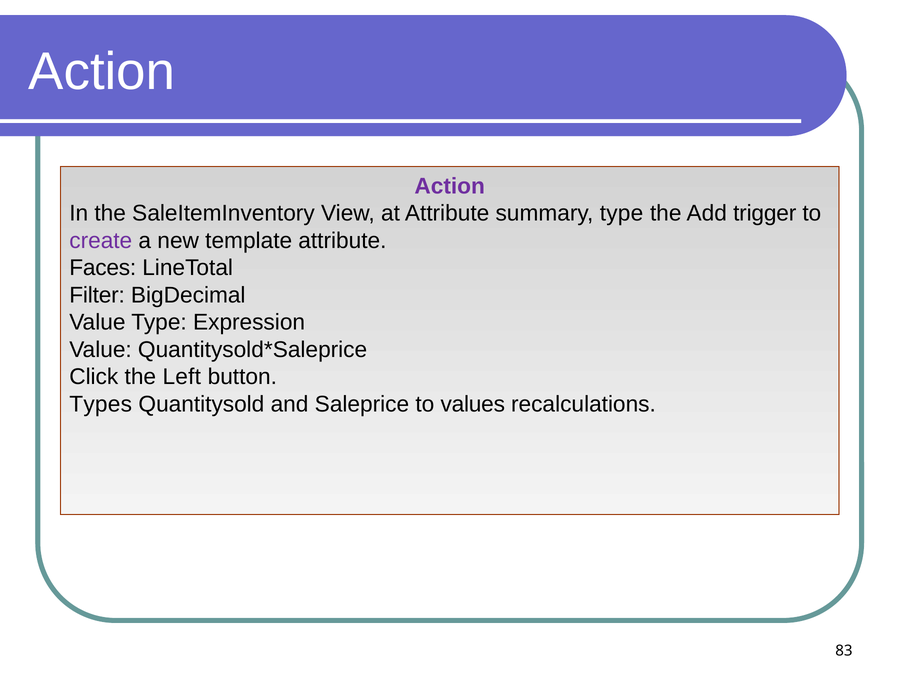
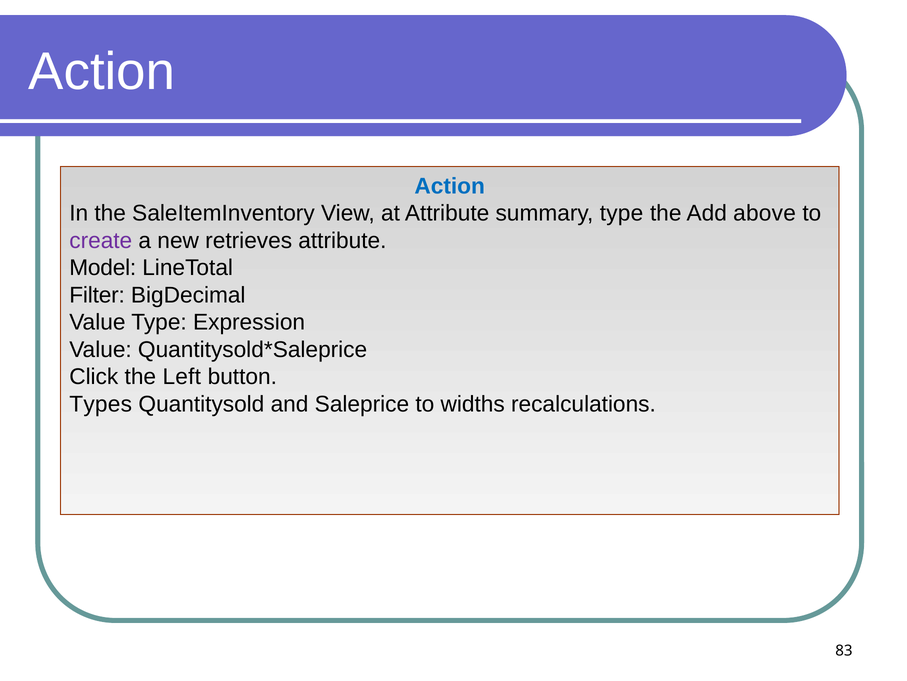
Action colour: purple -> blue (450, 186)
trigger: trigger -> above (765, 213)
template: template -> retrieves (249, 240)
Faces: Faces -> Model (103, 268)
values: values -> widths (473, 404)
